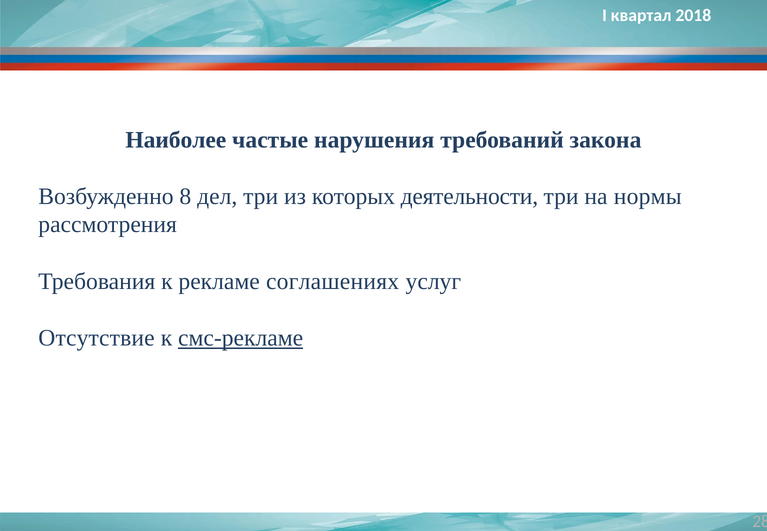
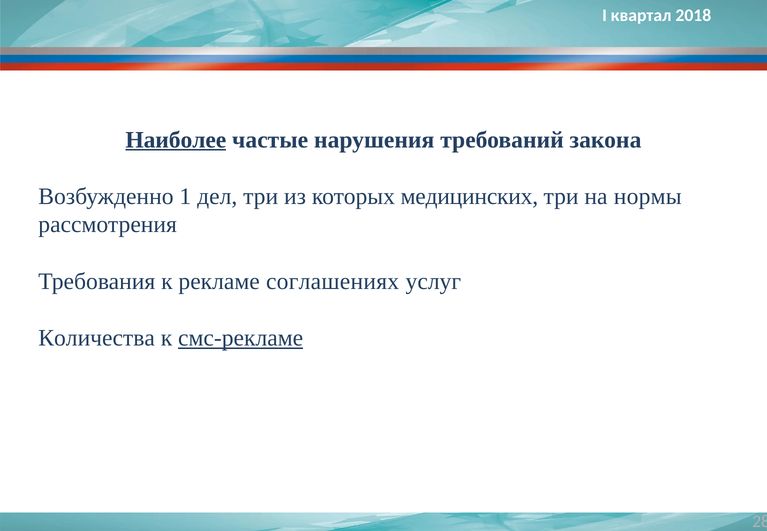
Наиболее underline: none -> present (176, 140)
8: 8 -> 1 (185, 196)
деятельности: деятельности -> медицинских (469, 196)
Отсутствие: Отсутствие -> Количества (97, 338)
